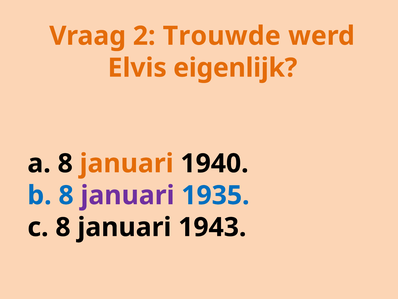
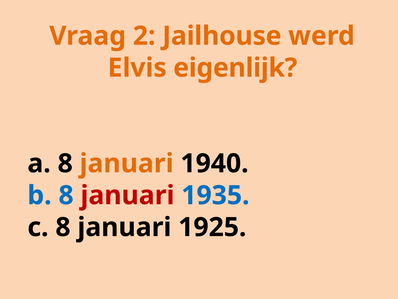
Trouwde: Trouwde -> Jailhouse (222, 36)
januari colour: purple -> red (128, 195)
1943: 1943 -> 1925 (212, 227)
